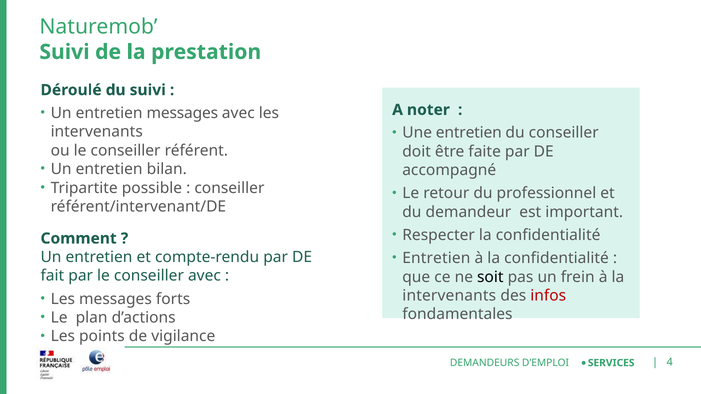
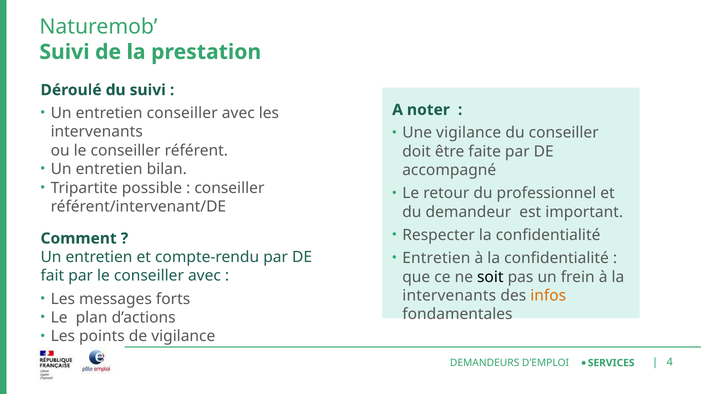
entretien messages: messages -> conseiller (182, 113)
Une entretien: entretien -> vigilance (469, 133)
infos colour: red -> orange (548, 296)
